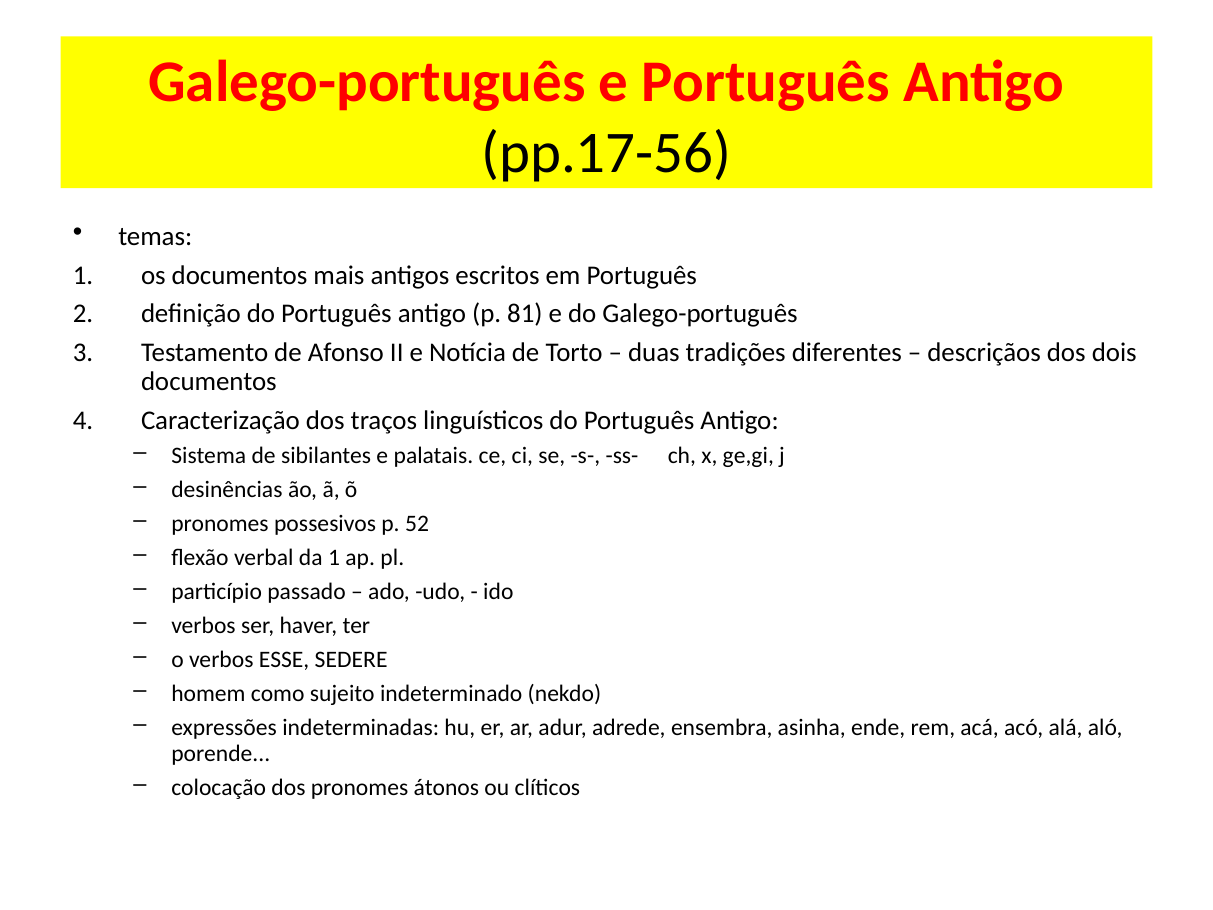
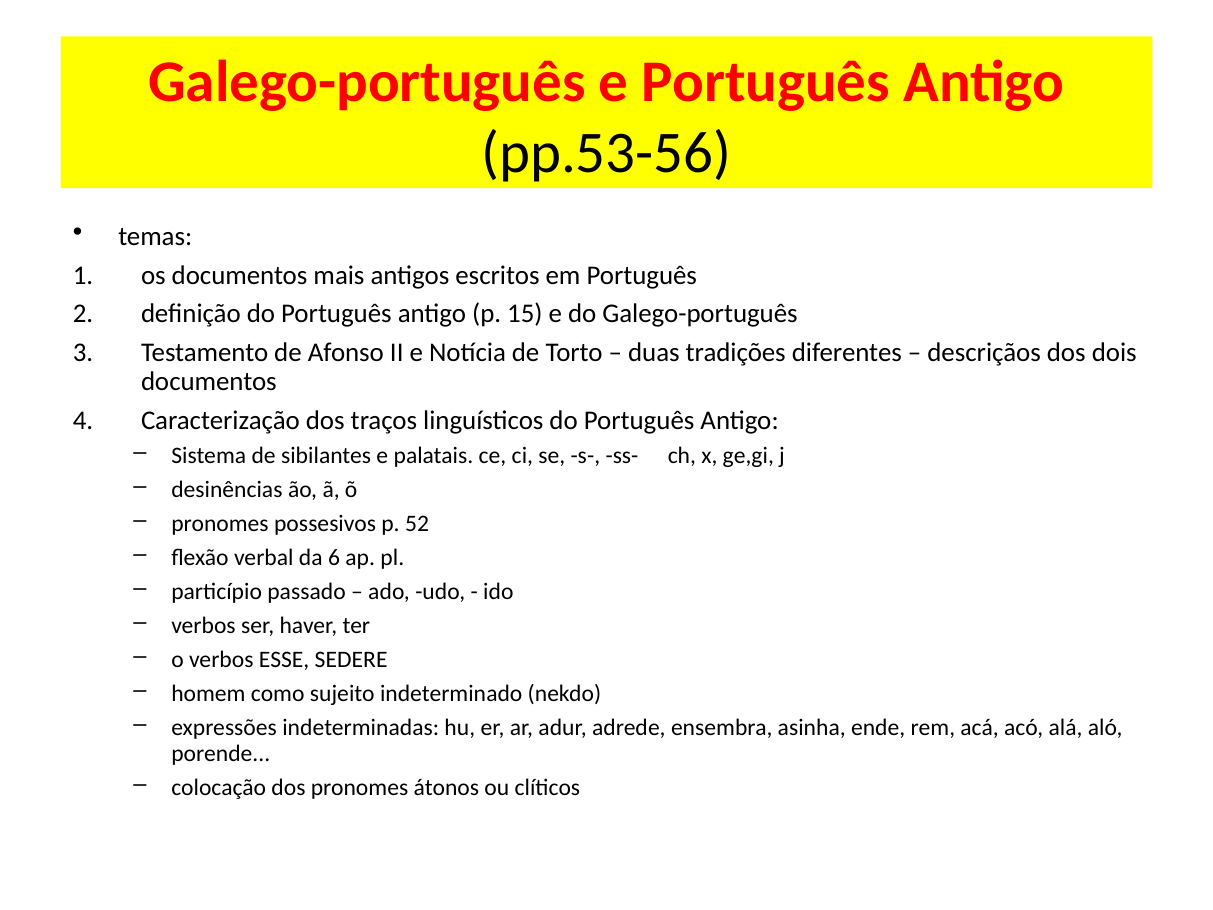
pp.17-56: pp.17-56 -> pp.53-56 (606, 153)
81: 81 -> 15 (525, 314)
da 1: 1 -> 6 (334, 558)
